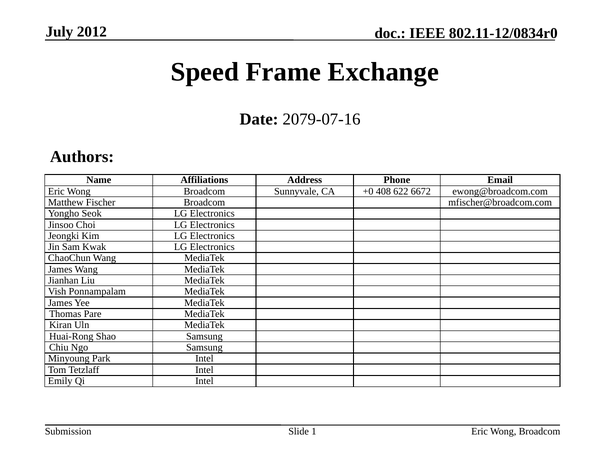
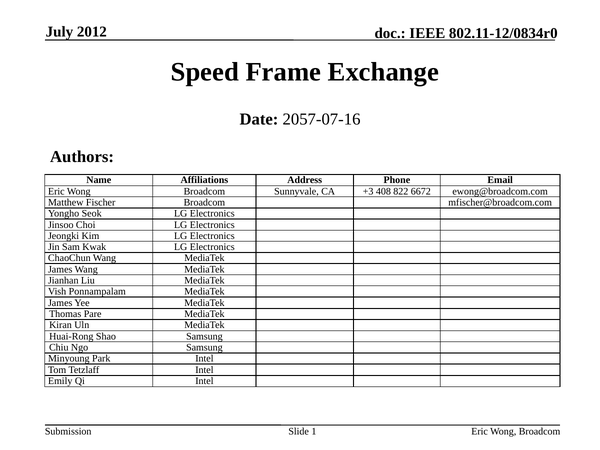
2079-07-16: 2079-07-16 -> 2057-07-16 (322, 119)
+0: +0 -> +3 (368, 191)
622: 622 -> 822 (401, 191)
